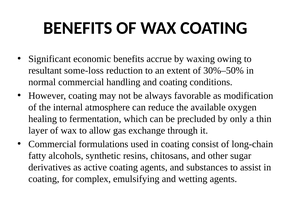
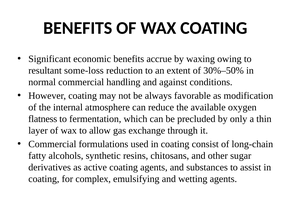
and coating: coating -> against (173, 82)
healing: healing -> flatness (43, 119)
